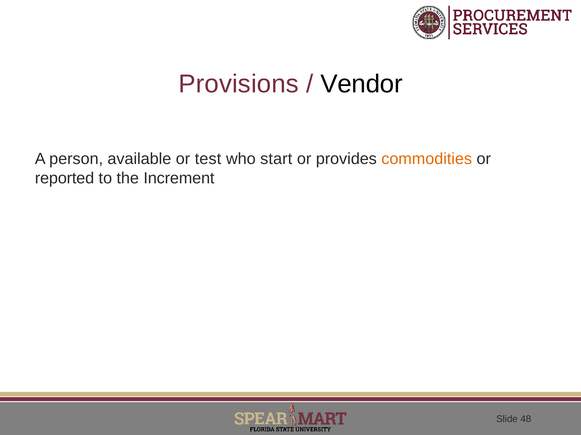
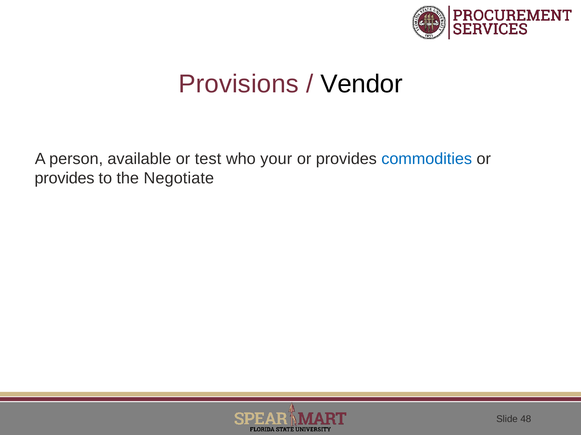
start: start -> your (276, 159)
commodities colour: orange -> blue (427, 159)
reported: reported -> provides (65, 178)
Increment: Increment -> Negotiate (179, 178)
